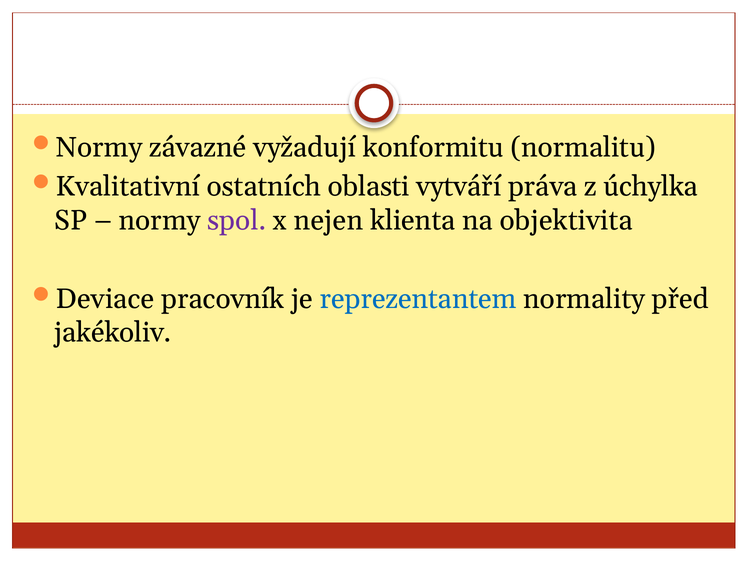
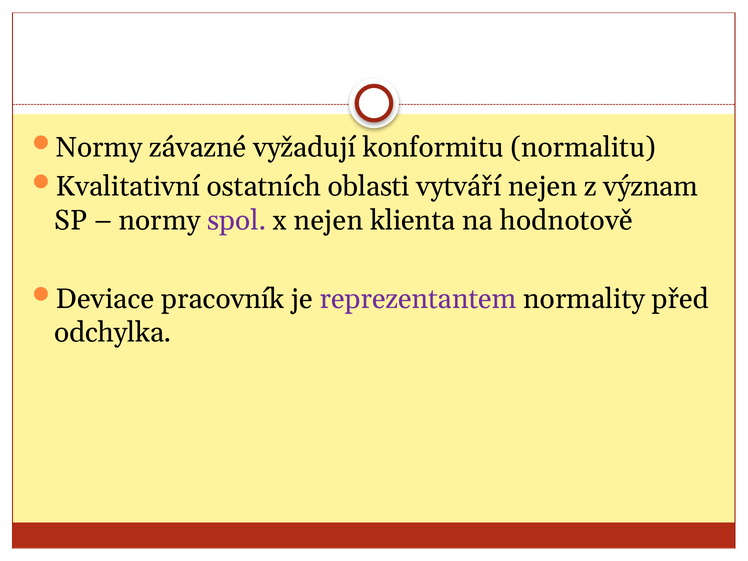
vytváří práva: práva -> nejen (543, 187)
úchylka: úchylka -> význam (651, 187)
objektivita: objektivita -> hodnotově (566, 220)
reprezentantem colour: blue -> purple (418, 299)
jakékoliv: jakékoliv -> odchylka (113, 333)
